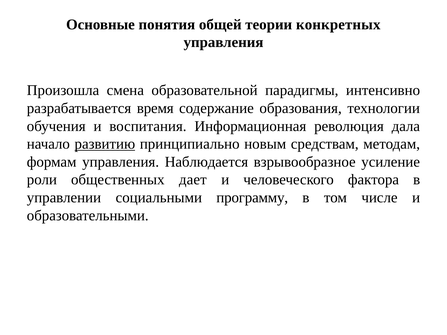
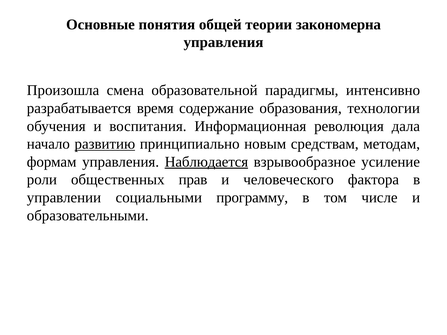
конкретных: конкретных -> закономерна (338, 25)
Наблюдается underline: none -> present (206, 162)
дает: дает -> прав (193, 180)
